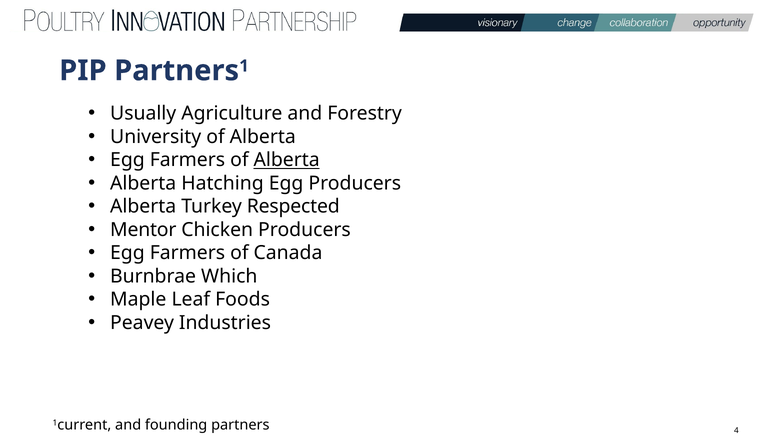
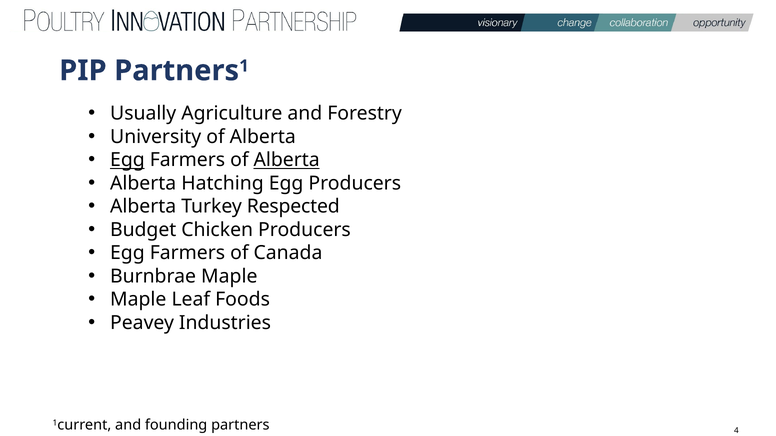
Egg underline: none -> present (127, 160)
Mentor: Mentor -> Budget (143, 230)
Burnbrae Which: Which -> Maple (229, 277)
